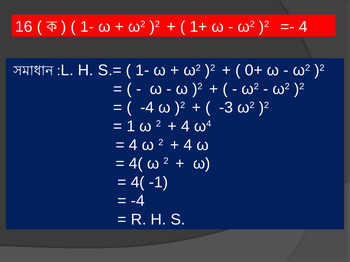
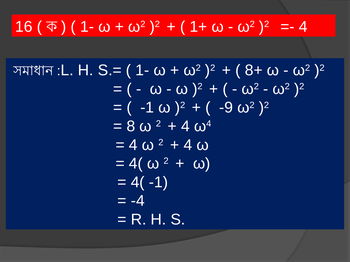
0+: 0+ -> 8+ (254, 70)
-4: -4 -> -1 (147, 108)
-3: -3 -> -9 (226, 108)
1: 1 -> 8 (131, 126)
